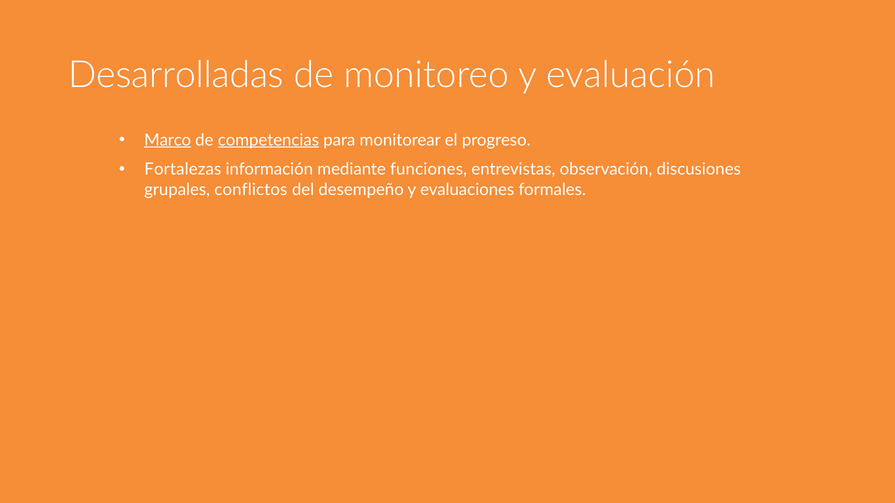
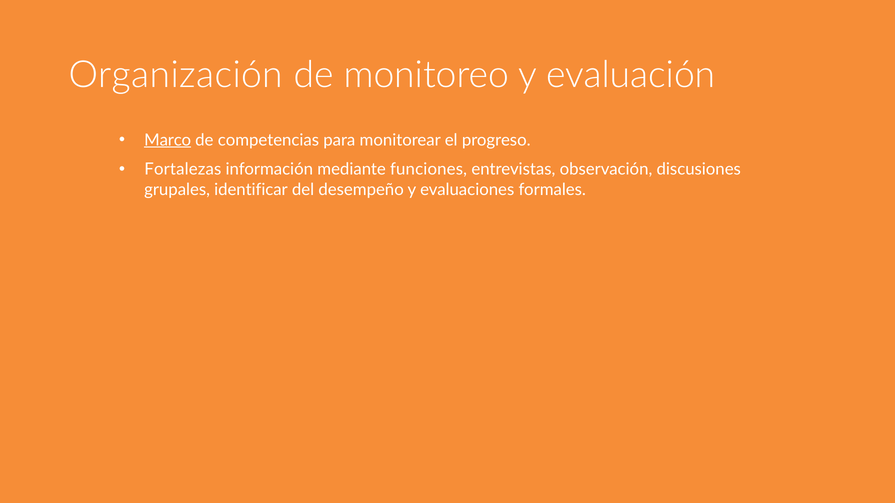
Desarrolladas: Desarrolladas -> Organización (176, 75)
competencias underline: present -> none (268, 140)
conflictos: conflictos -> identificar (251, 190)
